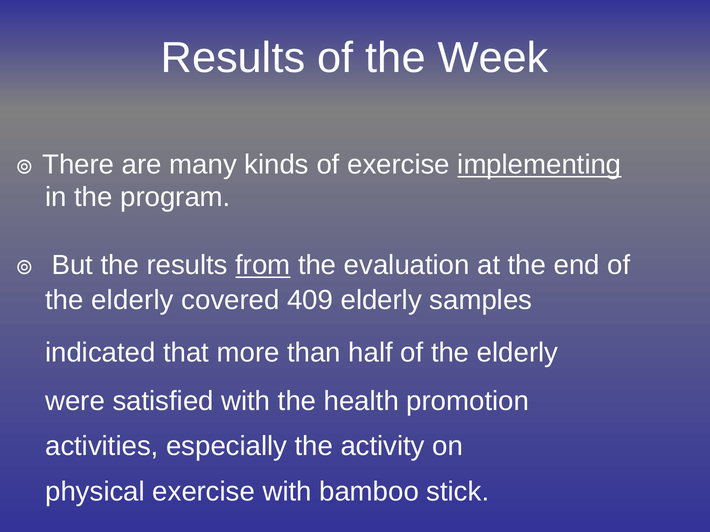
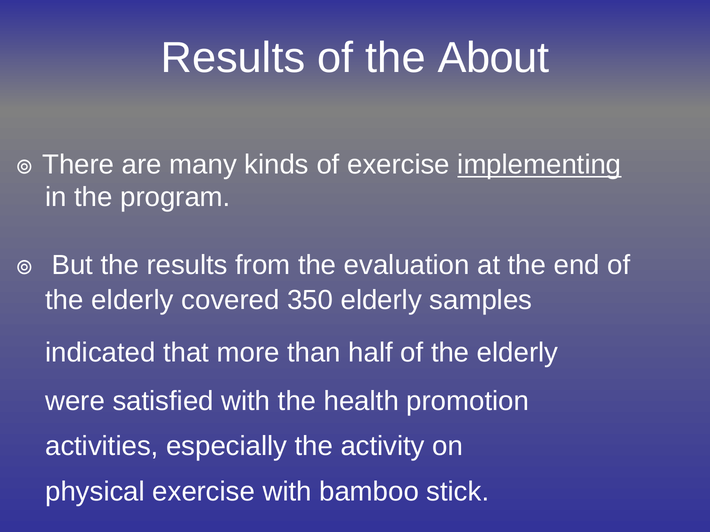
Week: Week -> About (493, 58)
from underline: present -> none (263, 266)
409: 409 -> 350 (310, 301)
